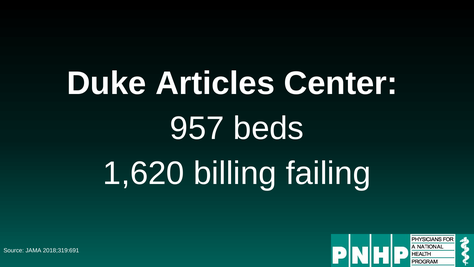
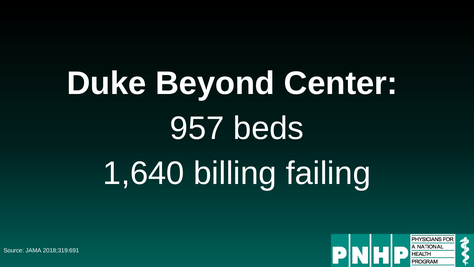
Articles: Articles -> Beyond (215, 83)
1,620: 1,620 -> 1,640 (144, 173)
